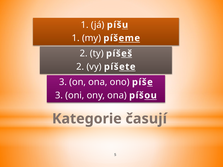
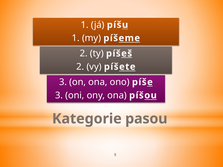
časují: časují -> pasou (146, 119)
